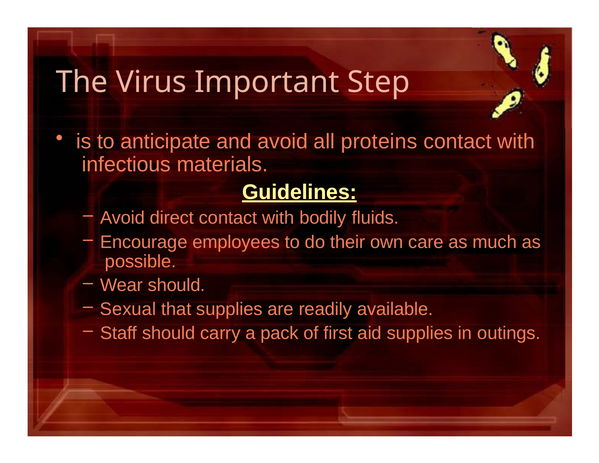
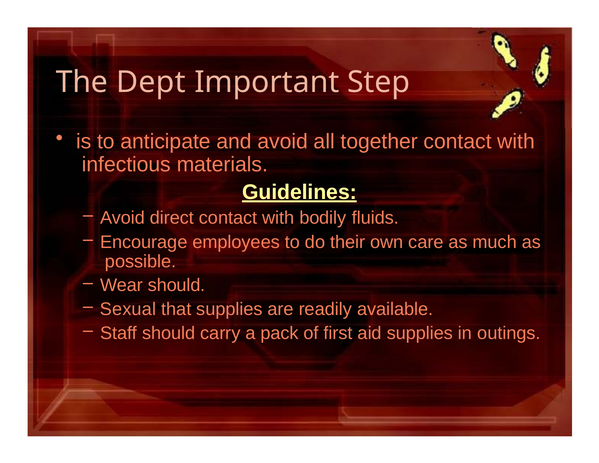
Virus: Virus -> Dept (151, 82)
proteins: proteins -> together (379, 142)
